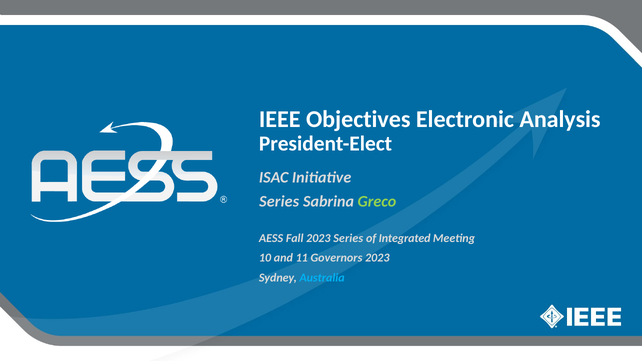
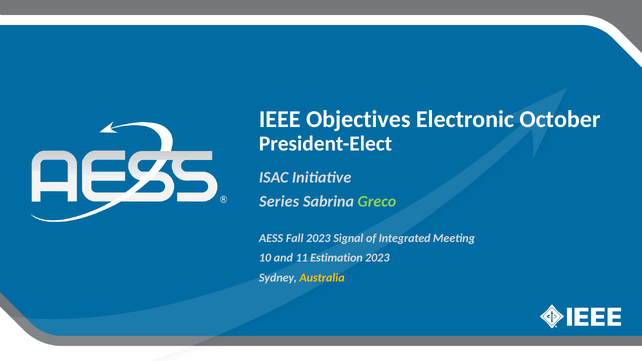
Analysis: Analysis -> October (560, 119)
2023 Series: Series -> Signal (348, 238)
Governors: Governors -> Estimation (337, 258)
Australia colour: light blue -> yellow (322, 278)
